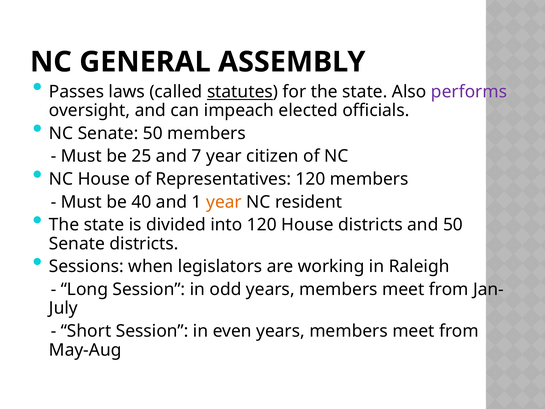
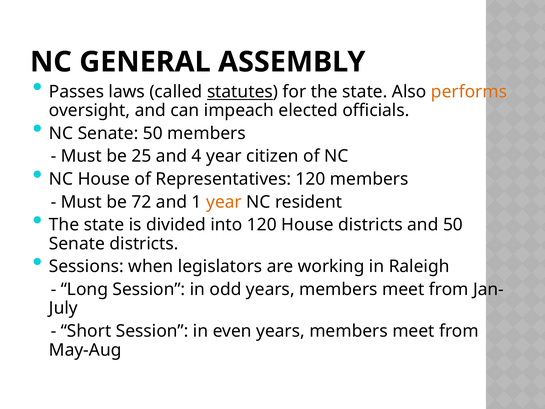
performs colour: purple -> orange (469, 92)
7: 7 -> 4 (197, 156)
40: 40 -> 72 (141, 202)
